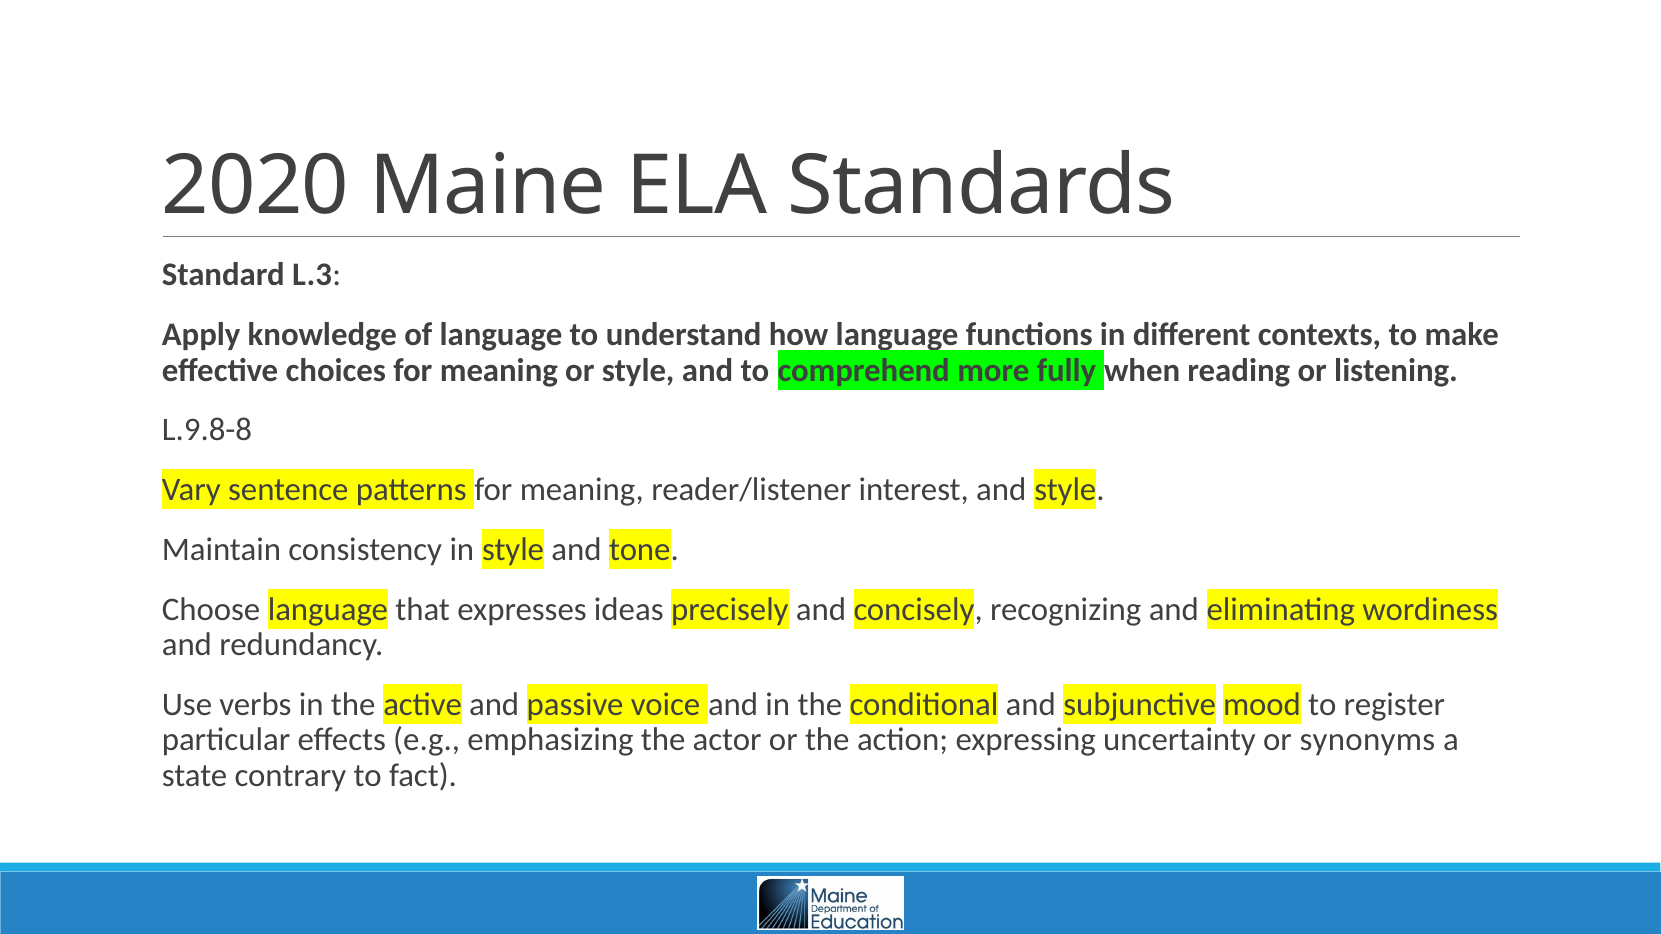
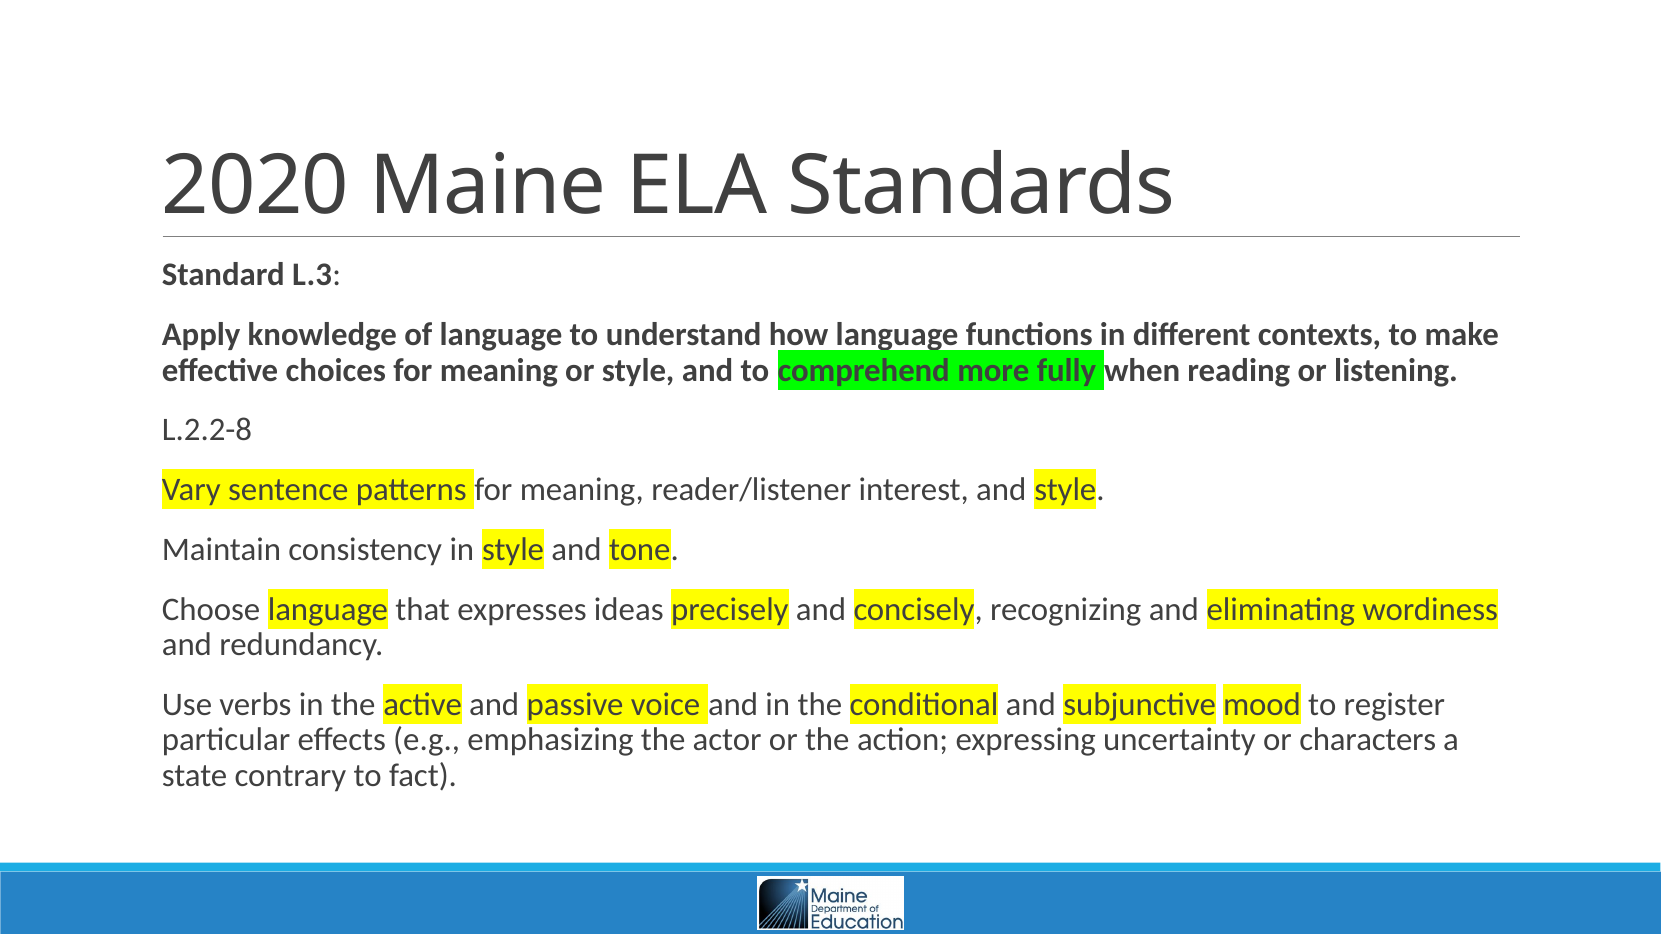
L.9.8-8: L.9.8-8 -> L.2.2-8 (207, 430)
synonyms: synonyms -> characters (1368, 740)
